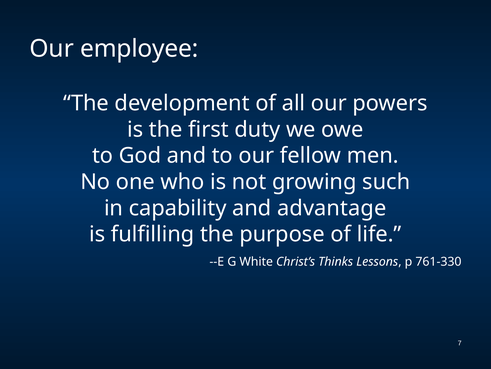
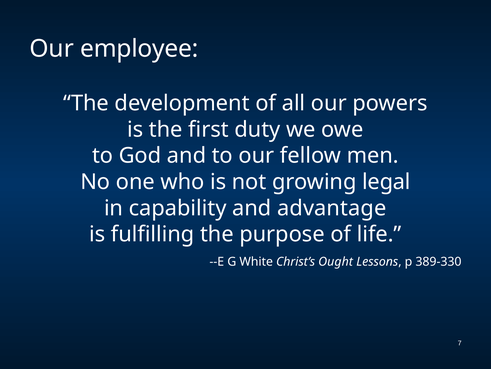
such: such -> legal (386, 182)
Thinks: Thinks -> Ought (336, 261)
761-330: 761-330 -> 389-330 (438, 261)
